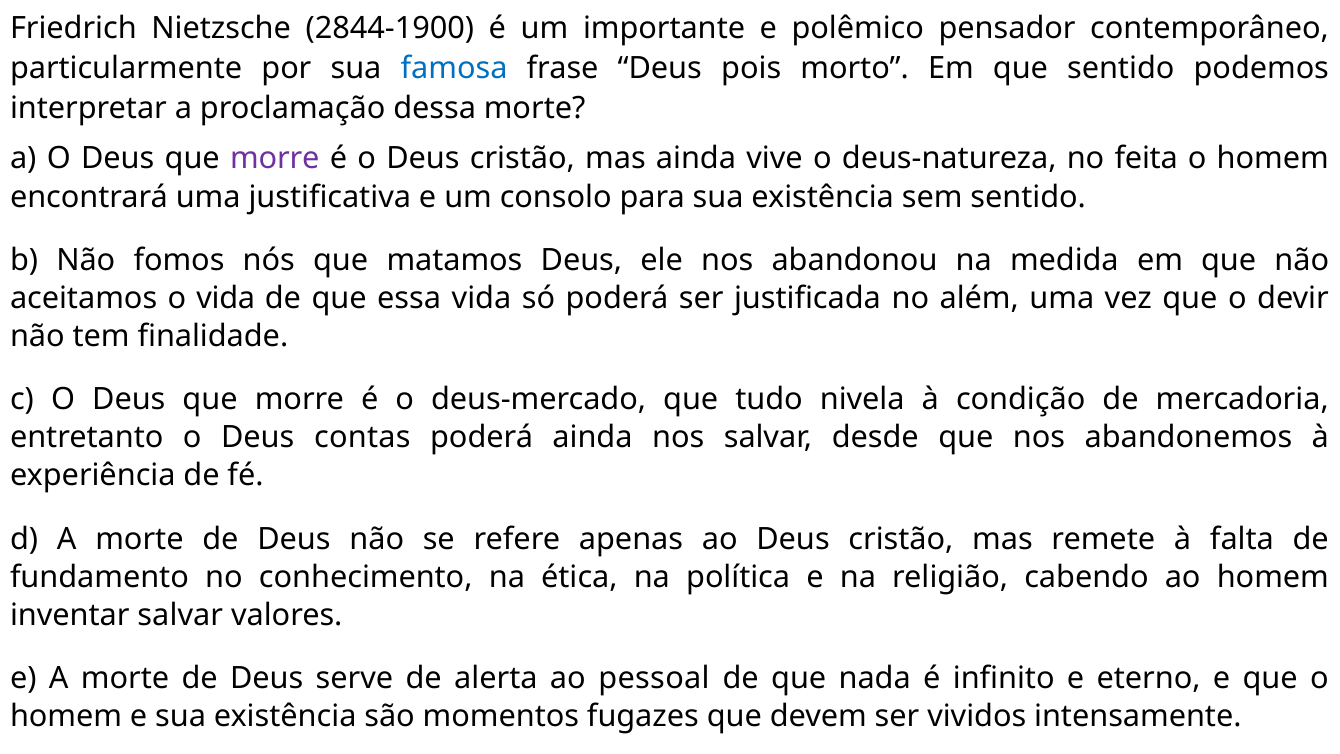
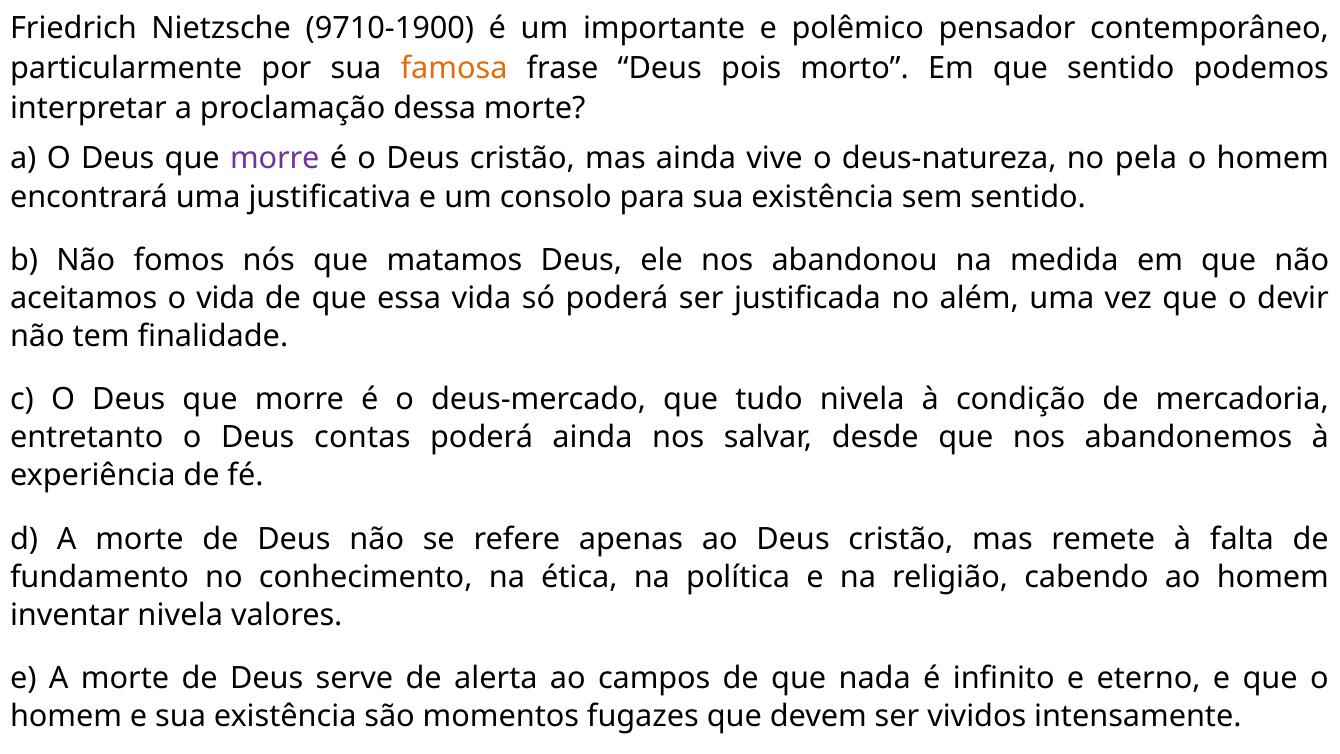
2844-1900: 2844-1900 -> 9710-1900 (390, 29)
famosa colour: blue -> orange (454, 68)
feita: feita -> pela (1146, 159)
inventar salvar: salvar -> nivela (180, 615)
pessoal: pessoal -> campos (654, 678)
